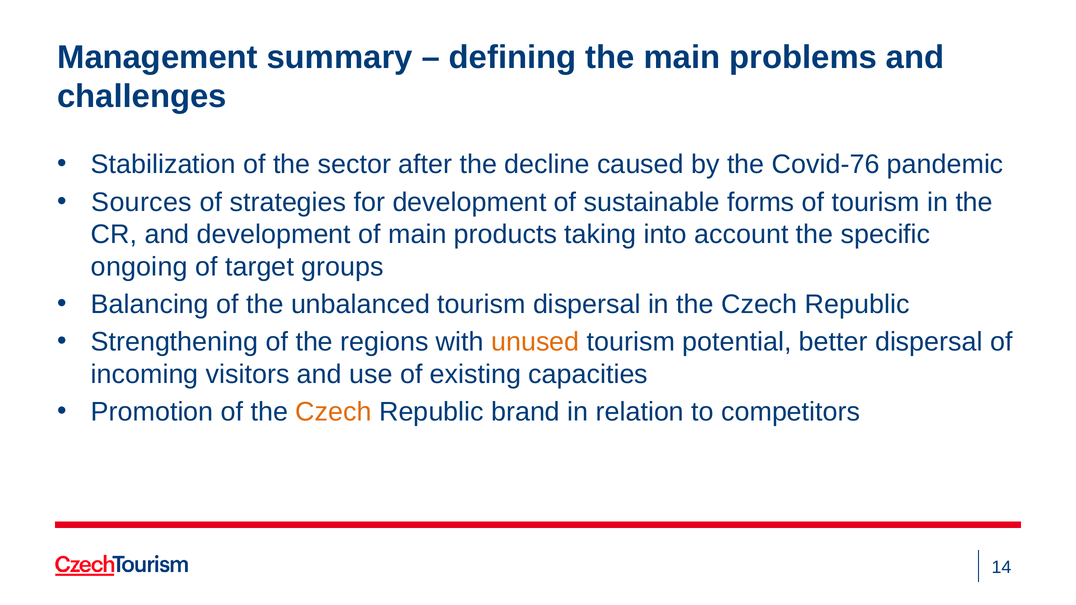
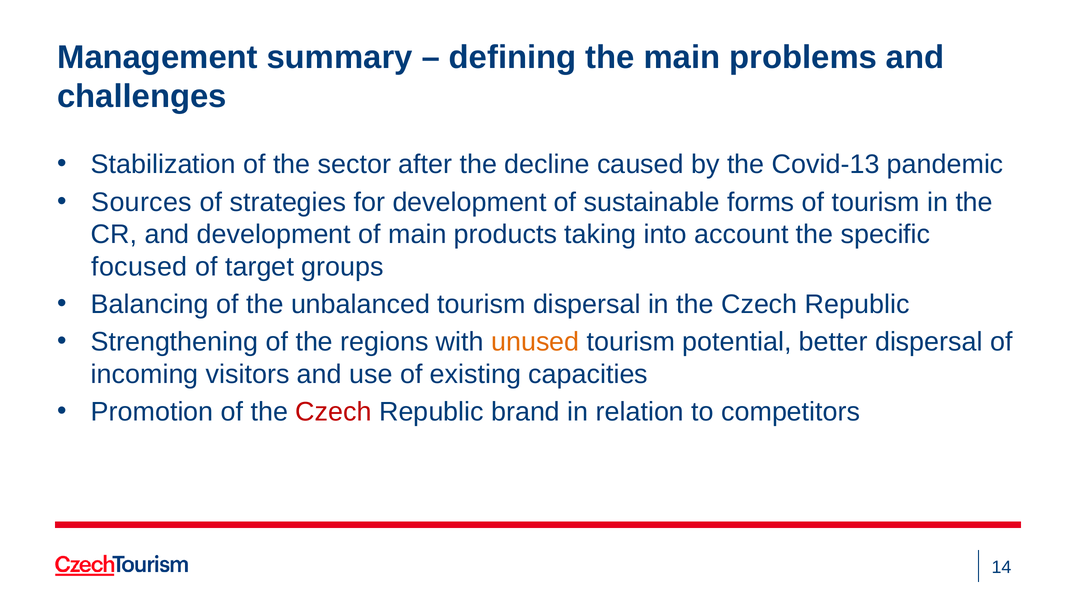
Covid-76: Covid-76 -> Covid-13 (826, 165)
ongoing: ongoing -> focused (139, 267)
Czech colour: orange -> red (334, 412)
